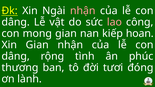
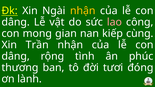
nhận colour: pink -> yellow (83, 11)
hoan: hoan -> cùng (140, 34)
Xin Gian: Gian -> Trần (37, 45)
